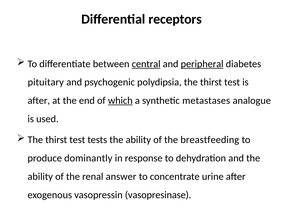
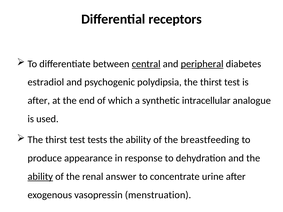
pituitary: pituitary -> estradiol (46, 82)
which underline: present -> none (120, 101)
metastases: metastases -> intracellular (206, 101)
dominantly: dominantly -> appearance (88, 158)
ability underline: none -> present (40, 177)
vasopresinase: vasopresinase -> menstruation (158, 195)
